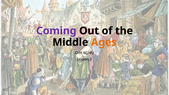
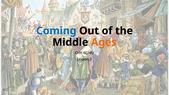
Coming colour: purple -> blue (56, 31)
